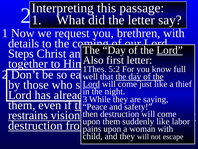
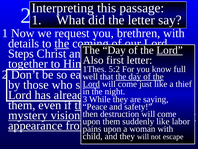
the underline: none -> present (62, 43)
restrains: restrains -> mystery (28, 115)
destruction: destruction -> appearance (35, 125)
